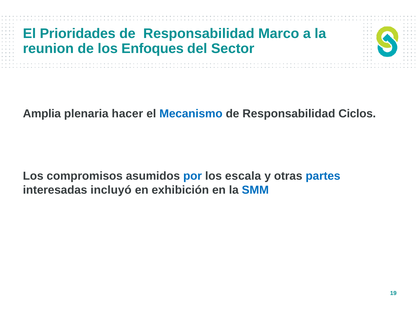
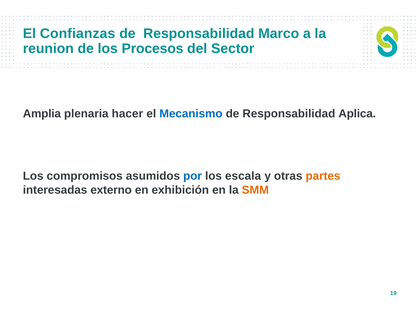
Prioridades: Prioridades -> Confianzas (78, 34)
Enfoques: Enfoques -> Procesos (153, 49)
Ciclos: Ciclos -> Aplica (357, 114)
partes colour: blue -> orange (323, 177)
incluyó: incluyó -> externo (111, 191)
SMM colour: blue -> orange (255, 191)
